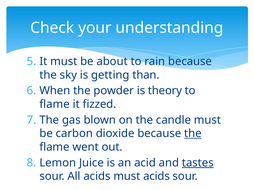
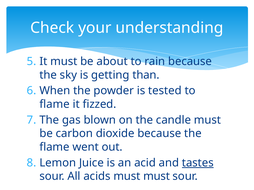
theory: theory -> tested (165, 91)
the underline: present -> none (193, 134)
must acids: acids -> must (157, 177)
